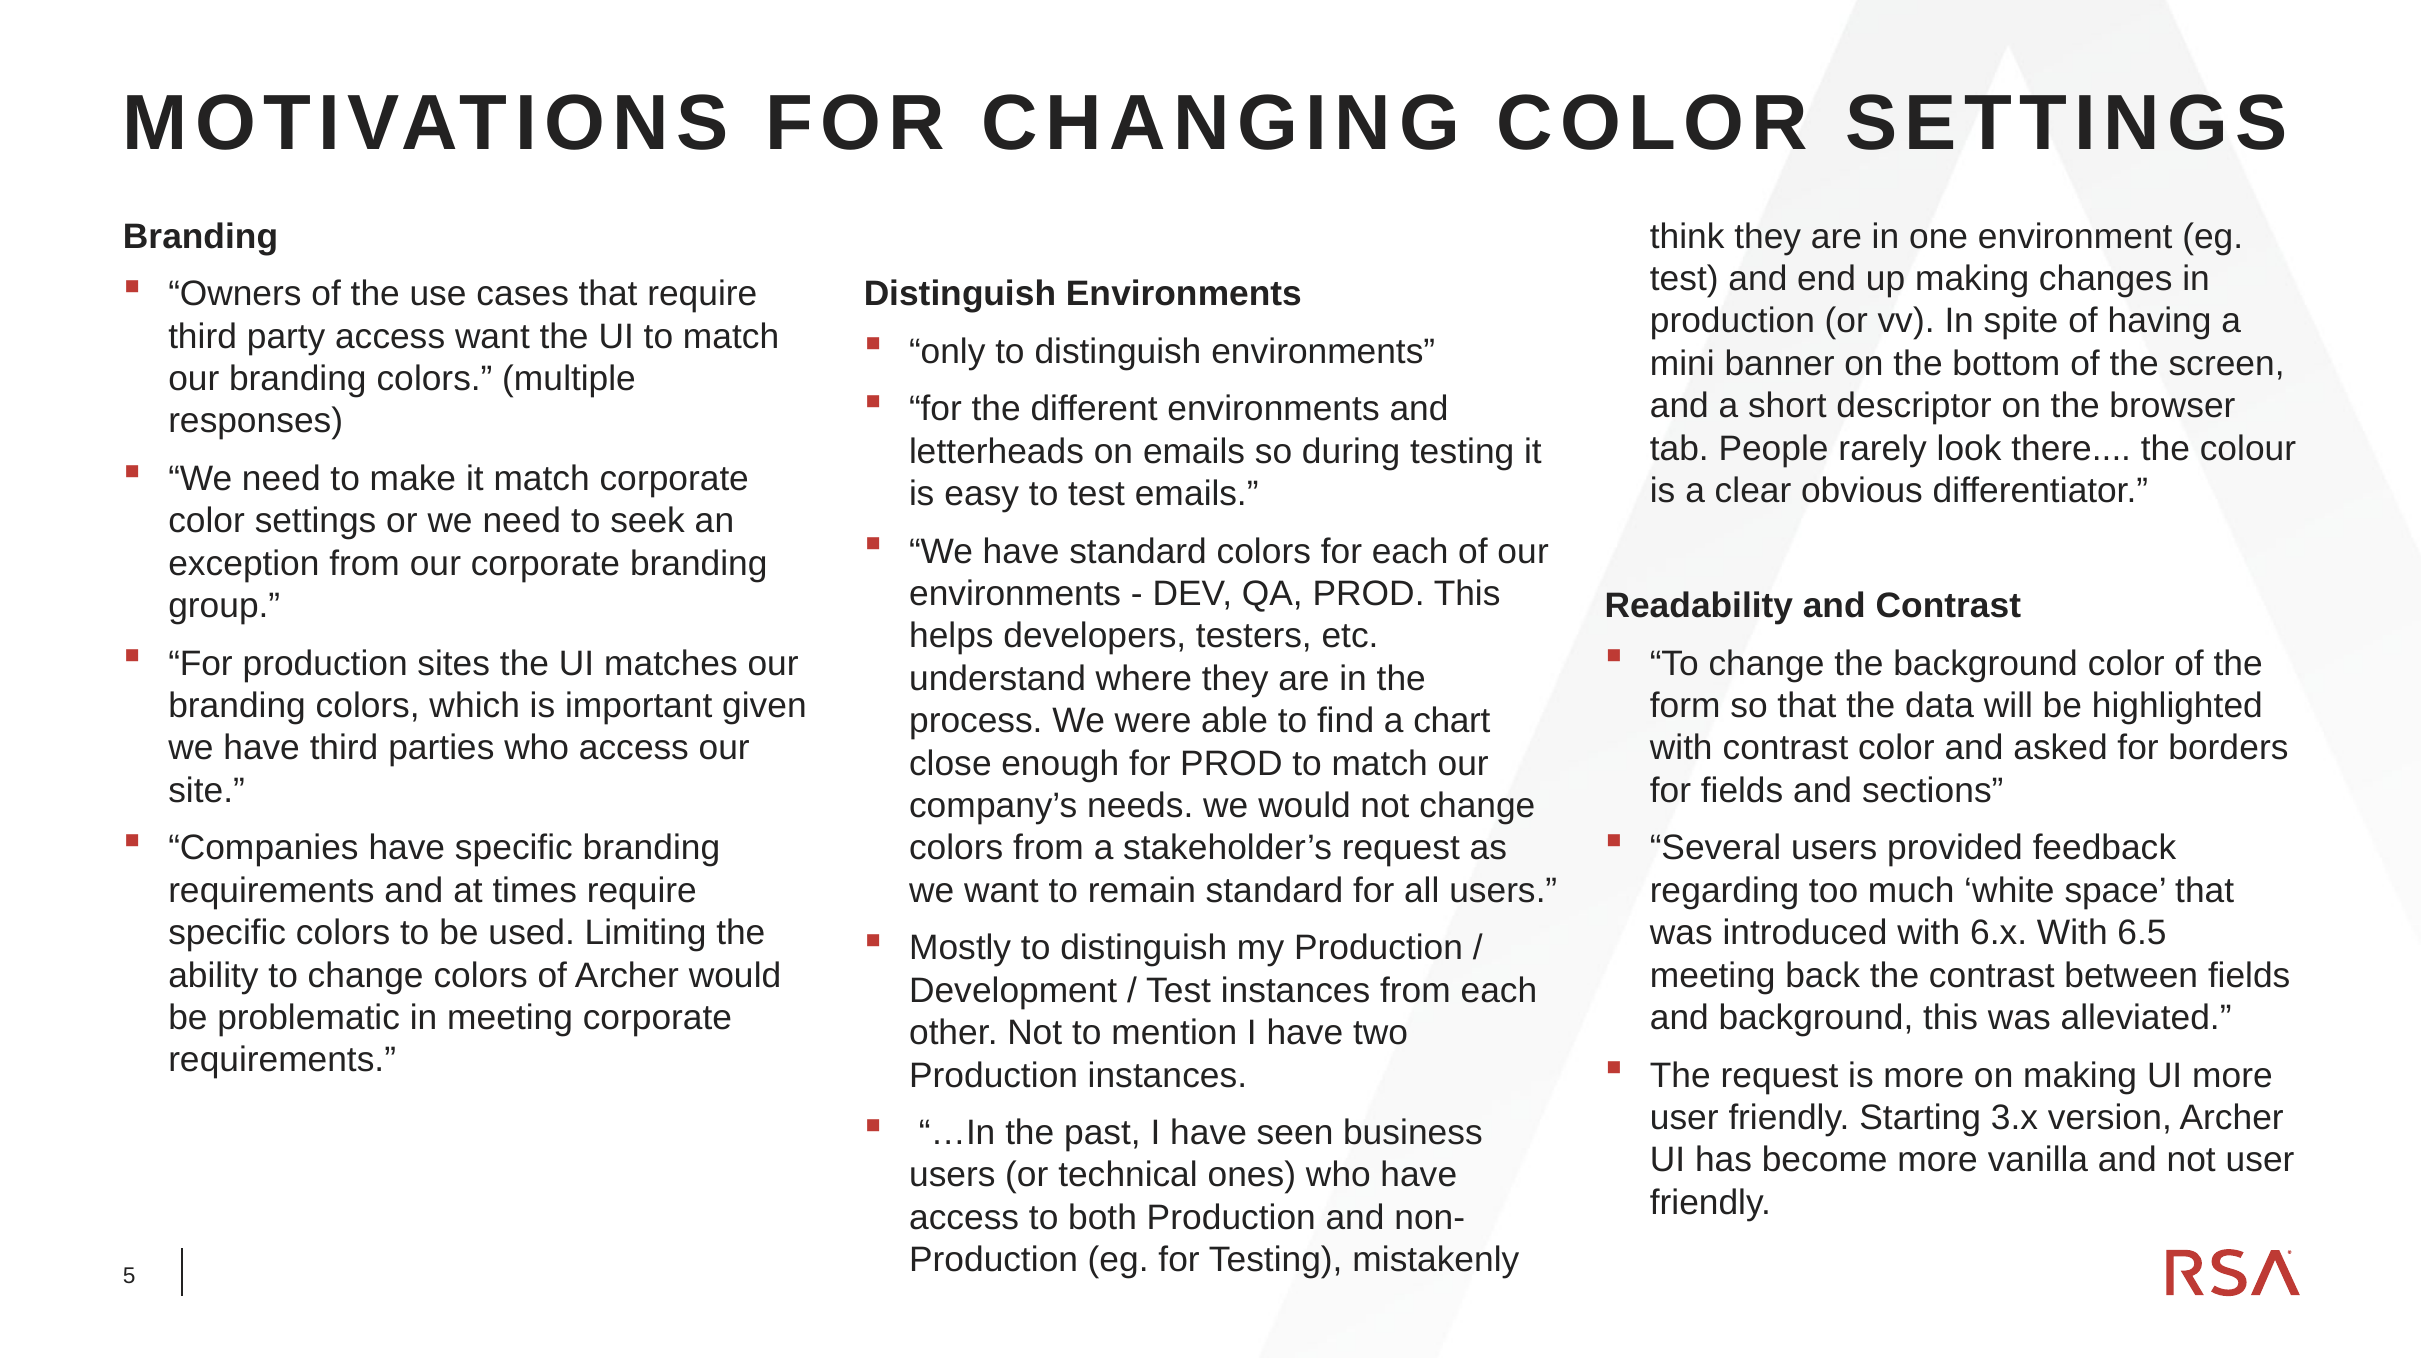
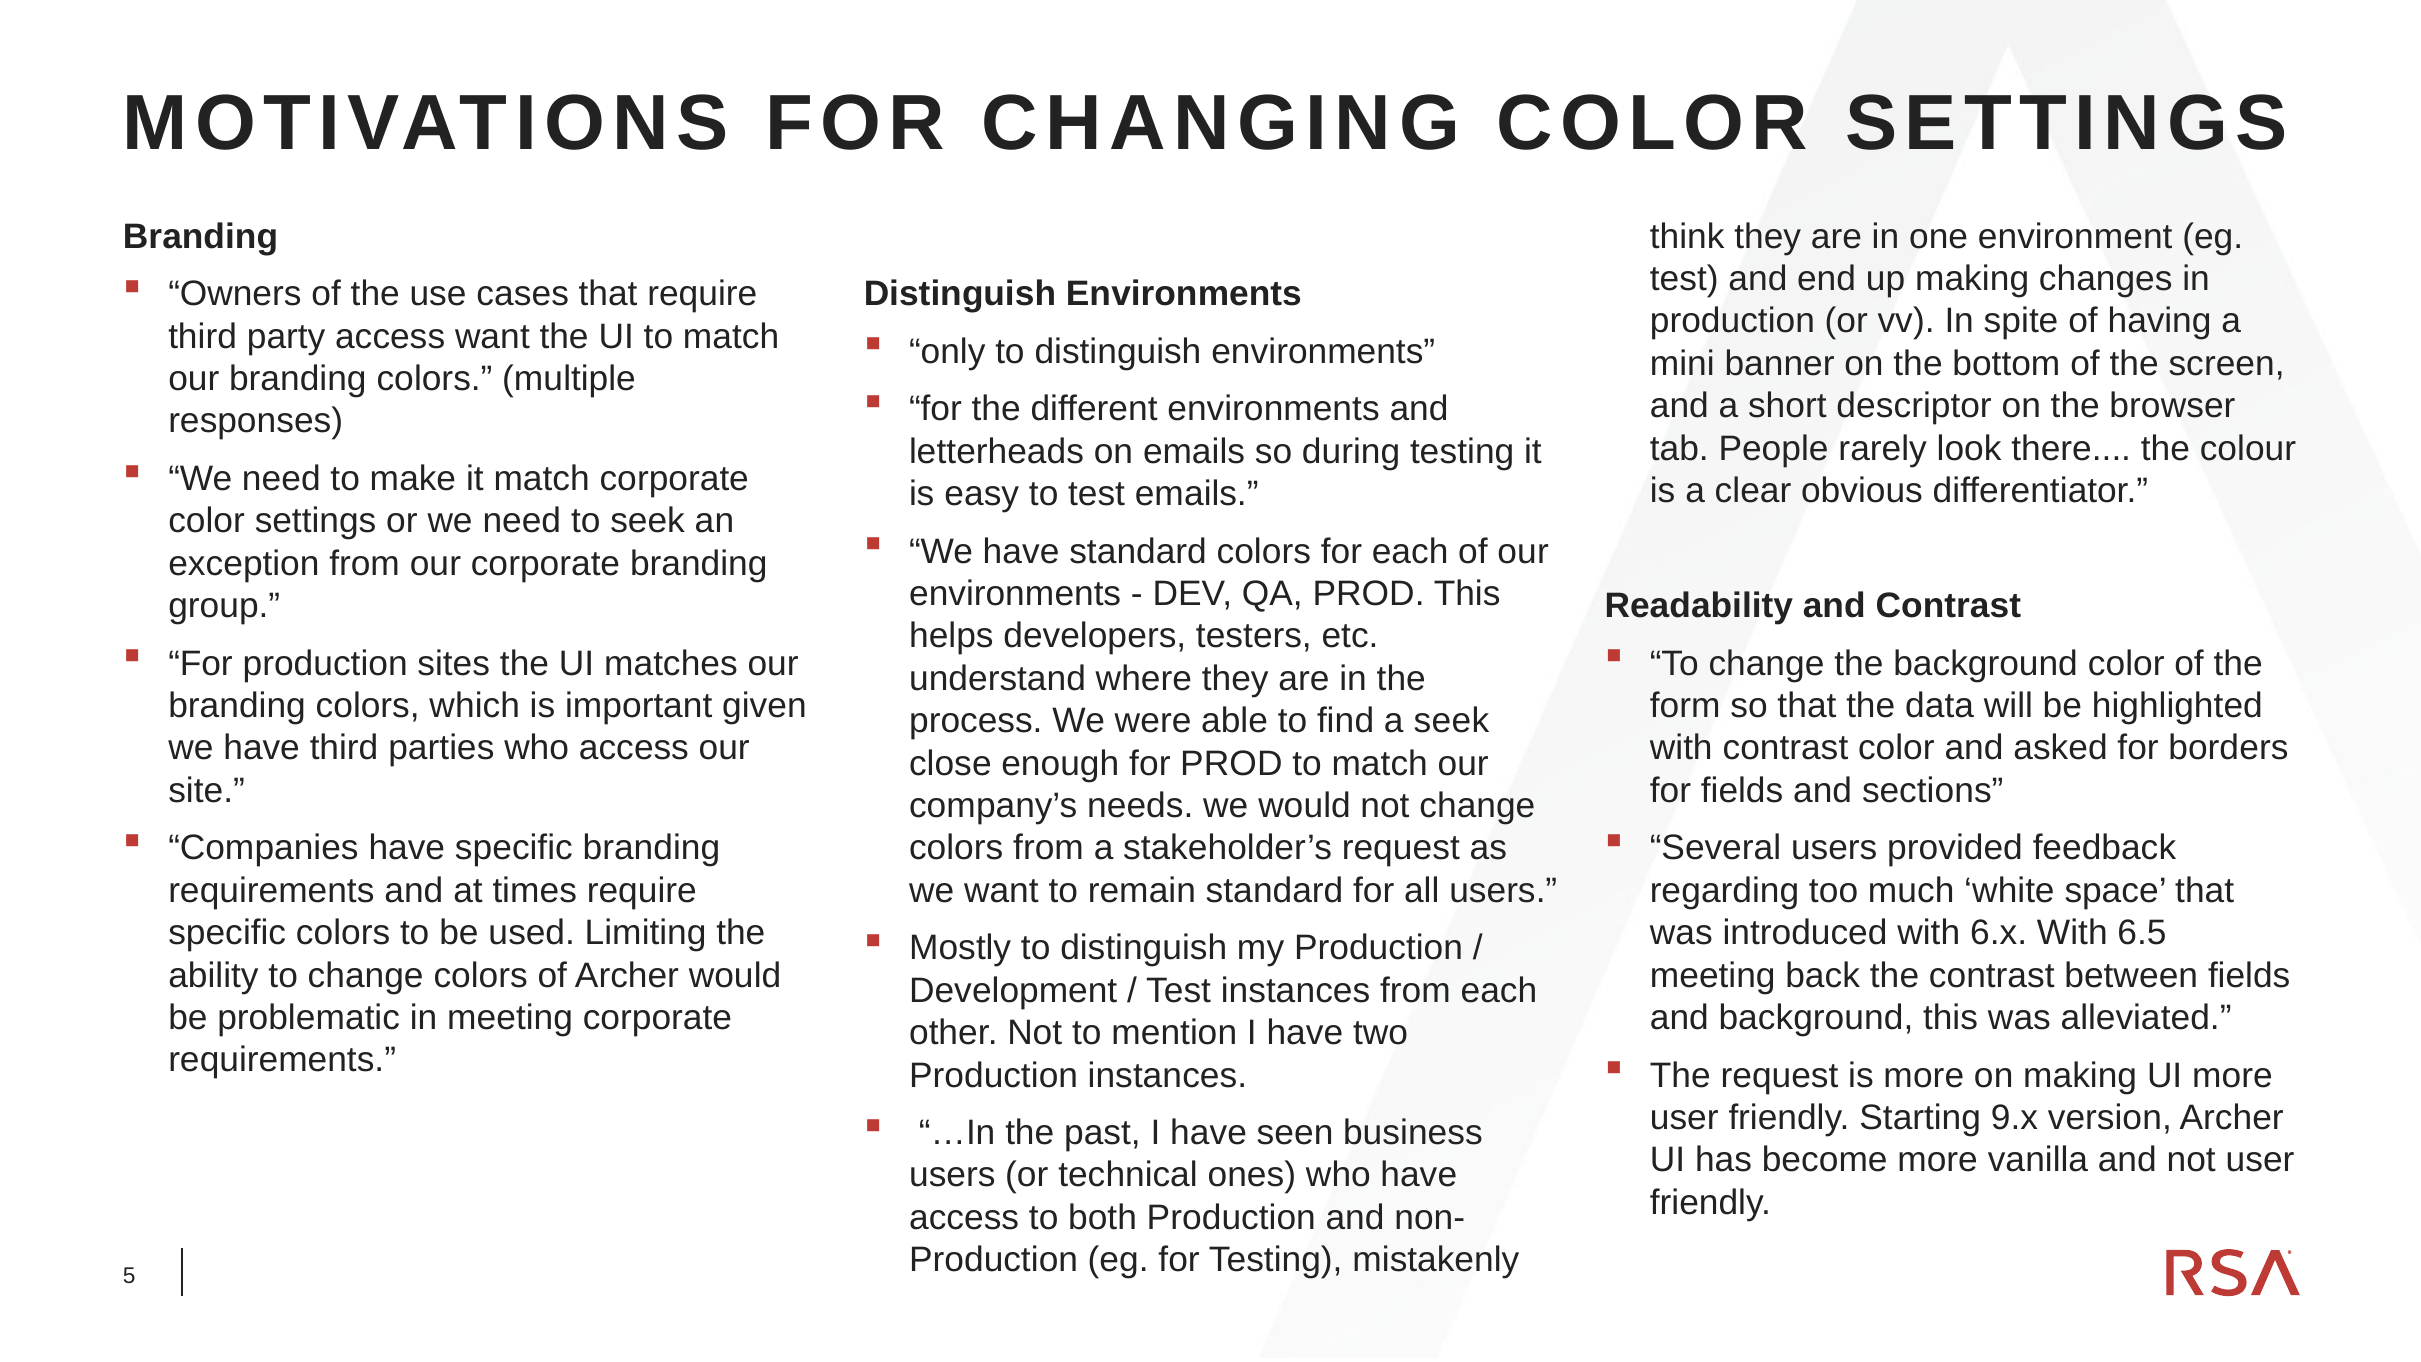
a chart: chart -> seek (1451, 721)
3.x: 3.x -> 9.x (2014, 1118)
